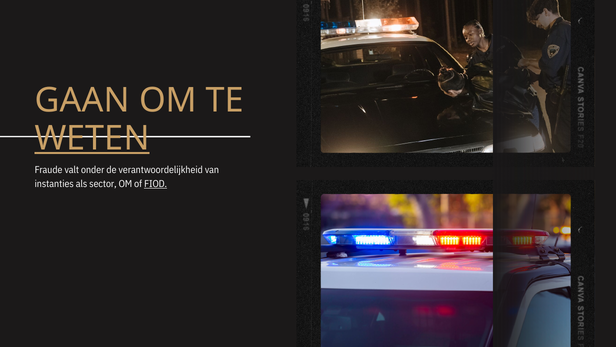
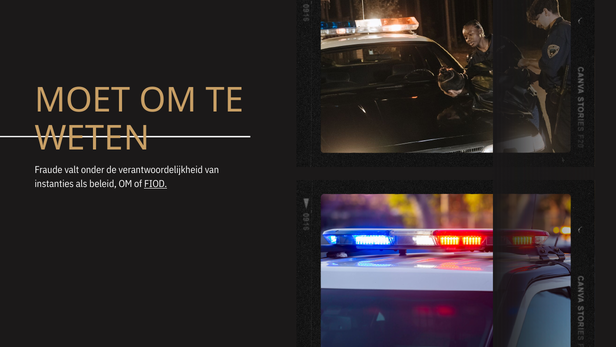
GAAN: GAAN -> MOET (82, 100)
WETEN underline: present -> none (92, 138)
sector: sector -> beleid (103, 184)
